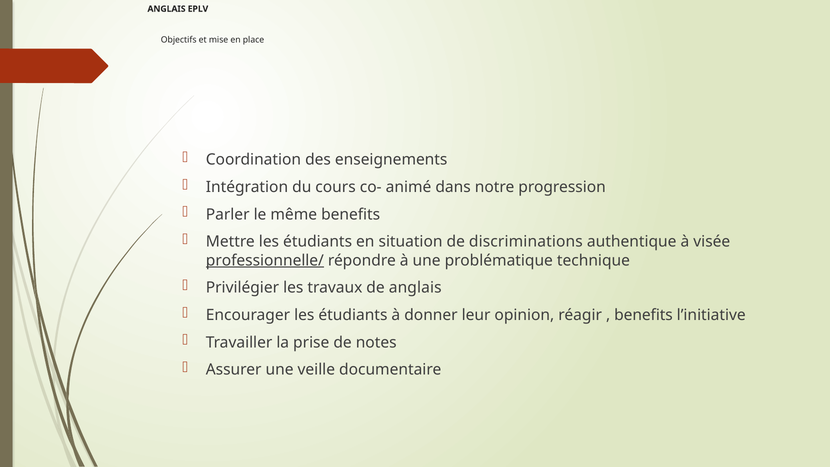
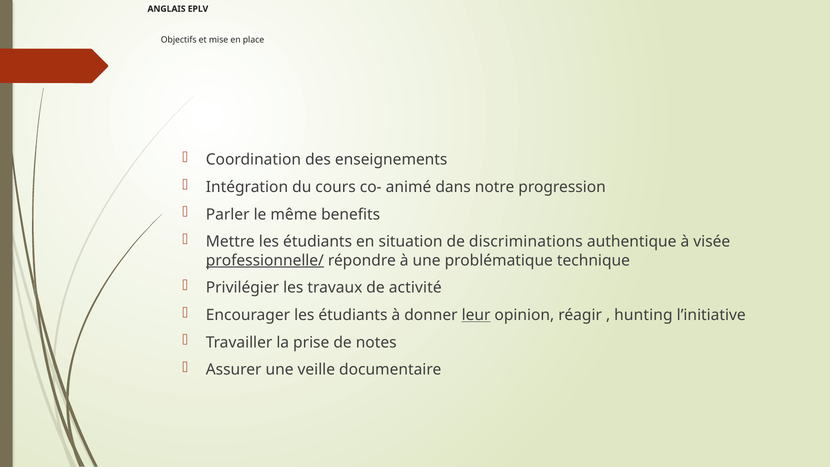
de anglais: anglais -> activité (415, 288)
leur underline: none -> present (476, 315)
benefits: benefits -> hunting (643, 315)
